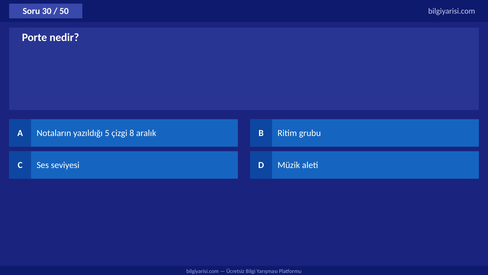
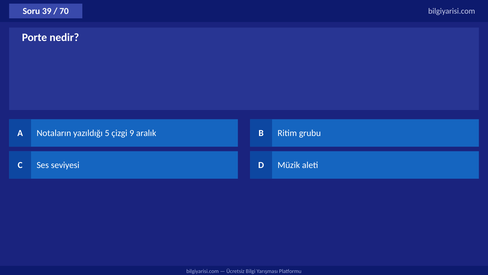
30: 30 -> 39 (47, 11)
50: 50 -> 70 (64, 11)
8: 8 -> 9 (132, 133)
